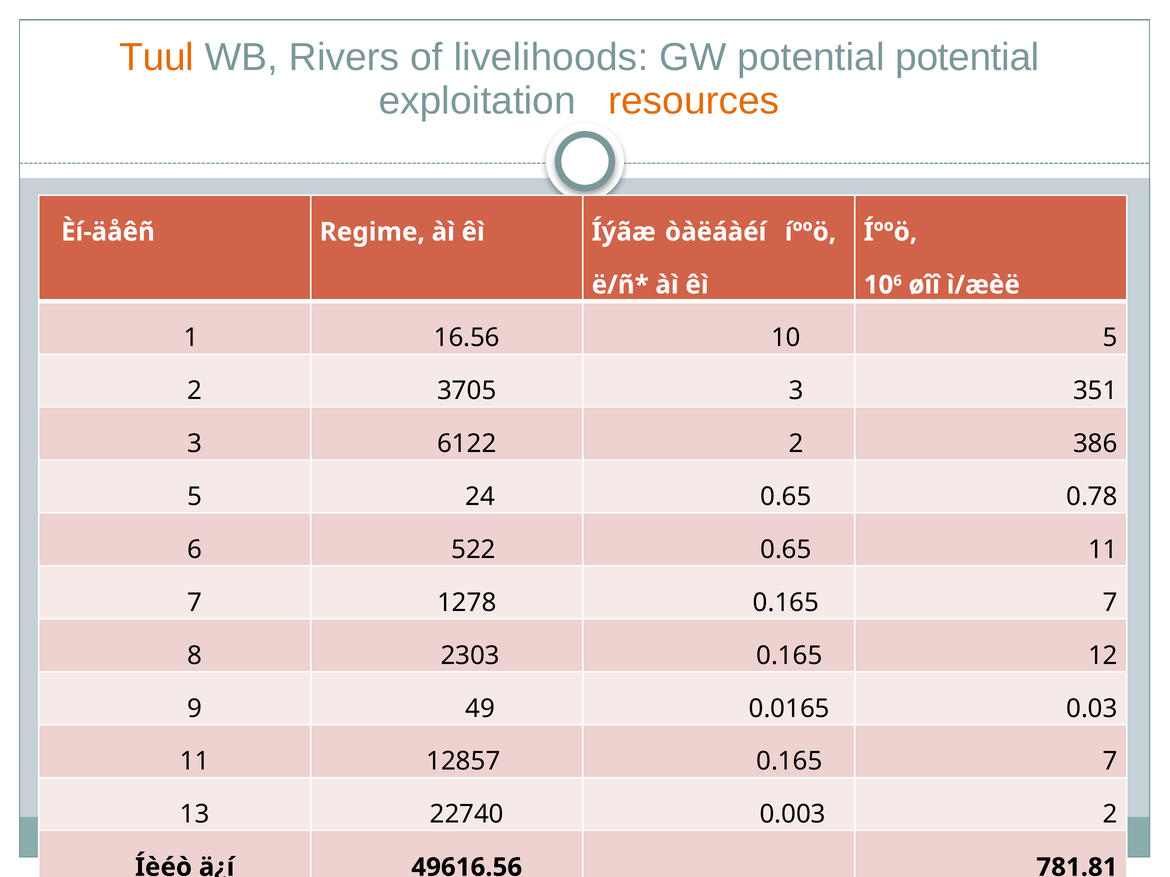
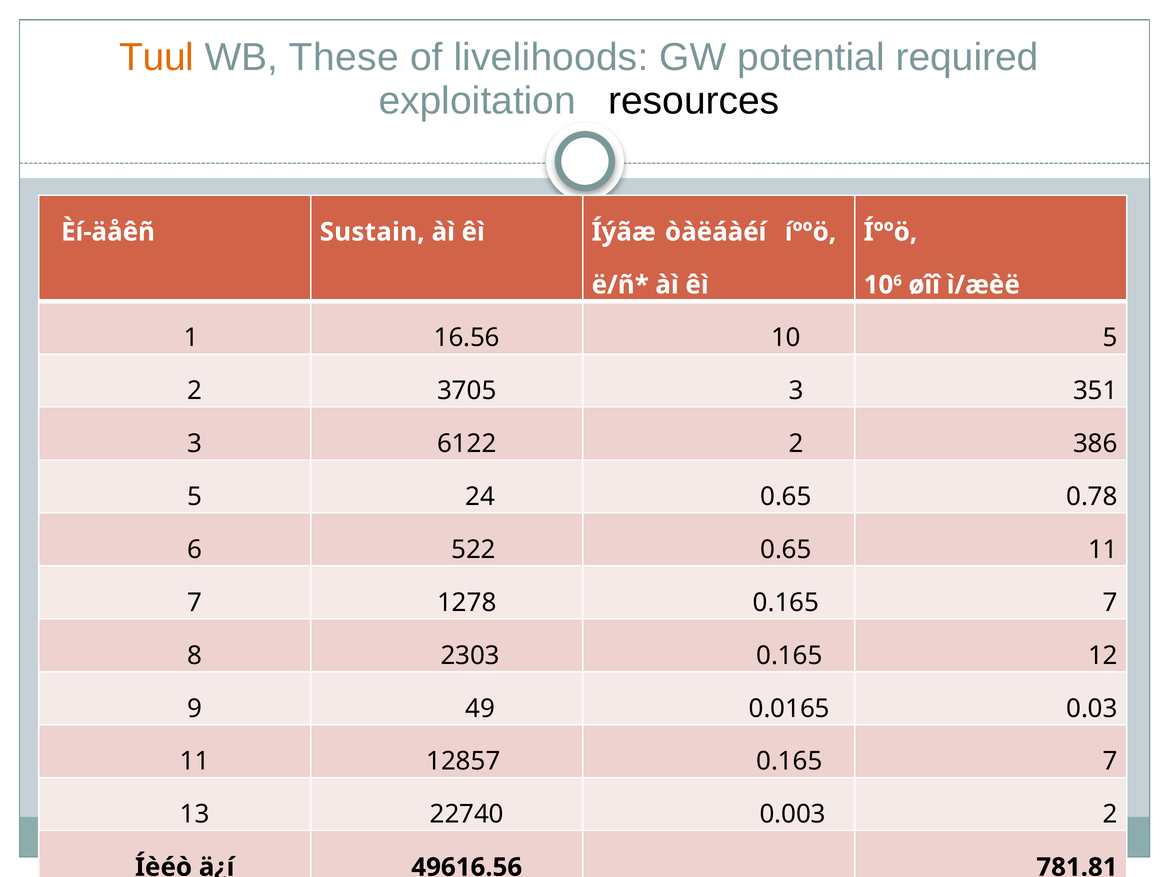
Rivers: Rivers -> These (344, 57)
potential potential: potential -> required (967, 57)
resources colour: orange -> black (694, 101)
Regime: Regime -> Sustain (372, 232)
